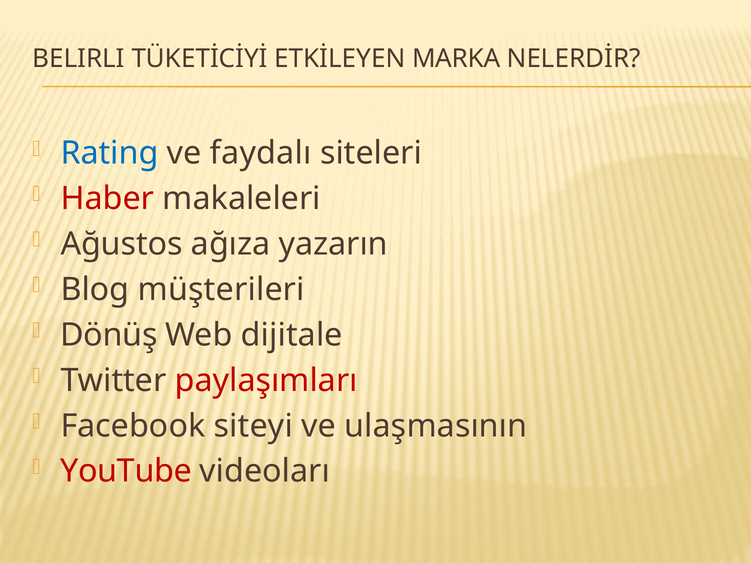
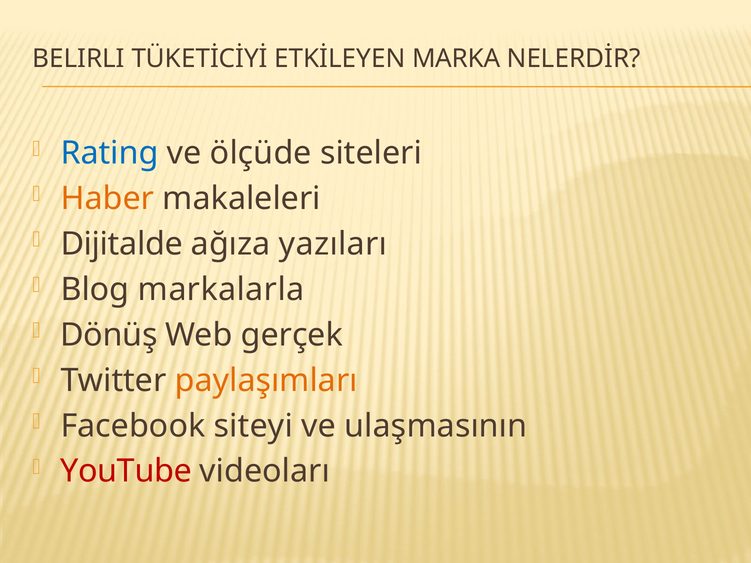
faydalı: faydalı -> ölçüde (261, 153)
Haber colour: red -> orange (107, 199)
Ağustos: Ağustos -> Dijitalde (122, 244)
yazarın: yazarın -> yazıları (333, 244)
müşterileri: müşterileri -> markalarla (221, 290)
dijitale: dijitale -> gerçek (292, 335)
paylaşımları colour: red -> orange (266, 381)
